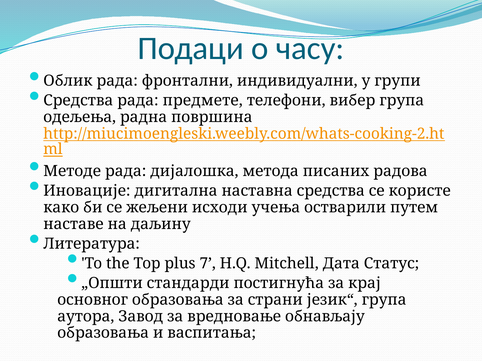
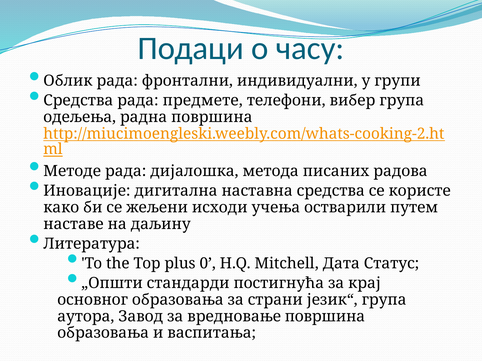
7: 7 -> 0 (208, 264)
вредновање обнављају: обнављају -> површина (325, 317)
